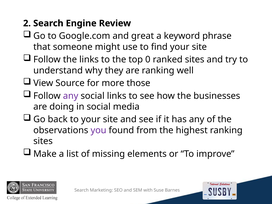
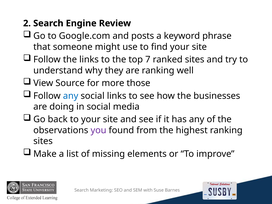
great: great -> posts (143, 36)
0: 0 -> 7 (148, 60)
any colour: purple -> blue (71, 96)
